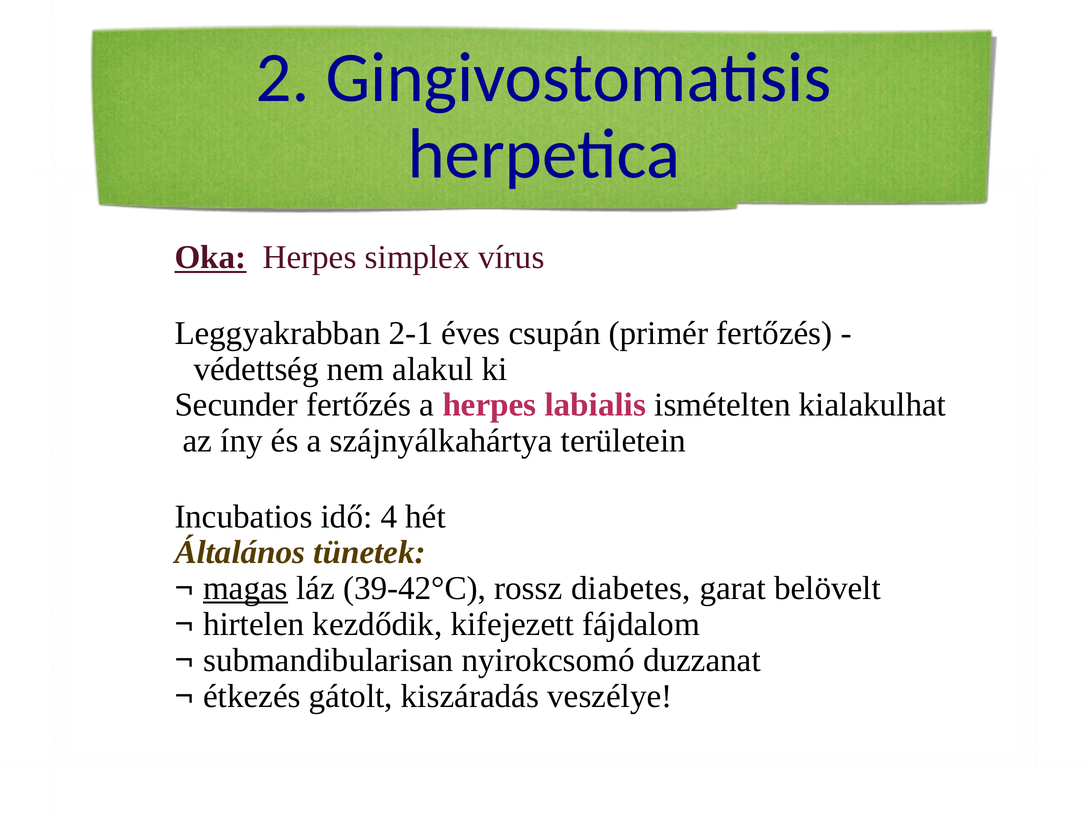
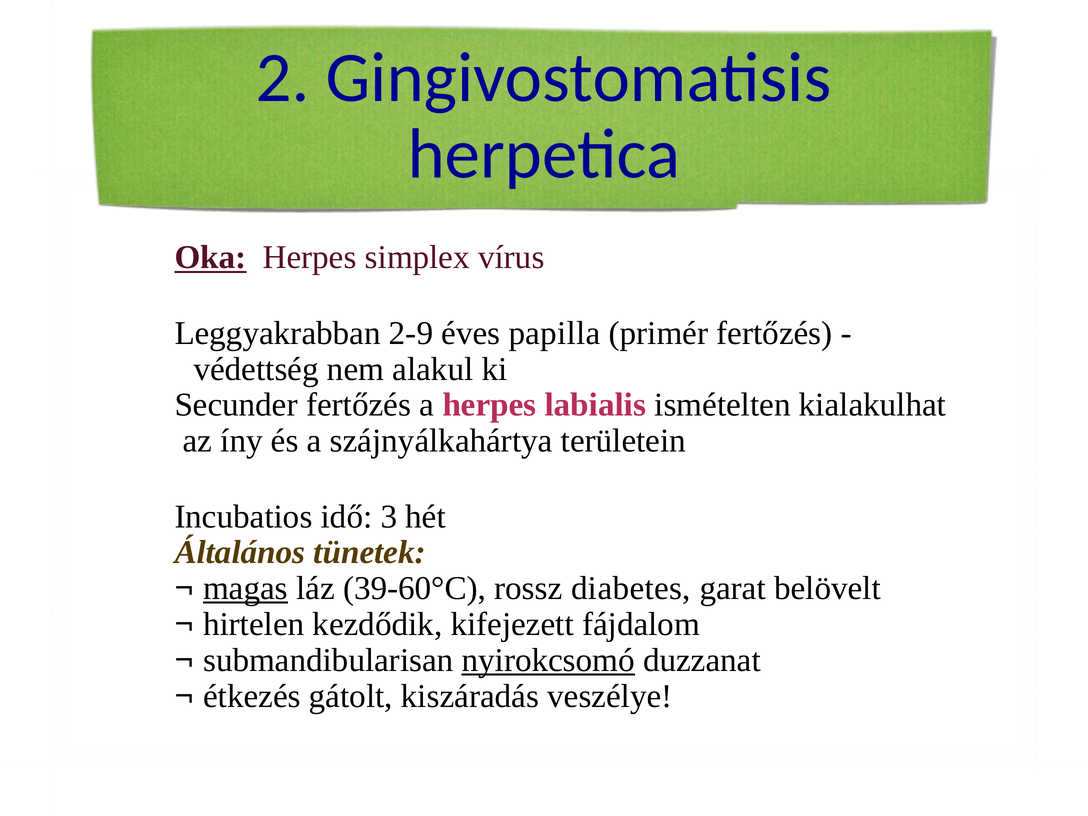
2-1: 2-1 -> 2-9 (411, 333)
csupán: csupán -> papilla (555, 333)
4: 4 -> 3 (389, 517)
39-42°C: 39-42°C -> 39-60°C (415, 588)
nyirokcsomó underline: none -> present (548, 660)
